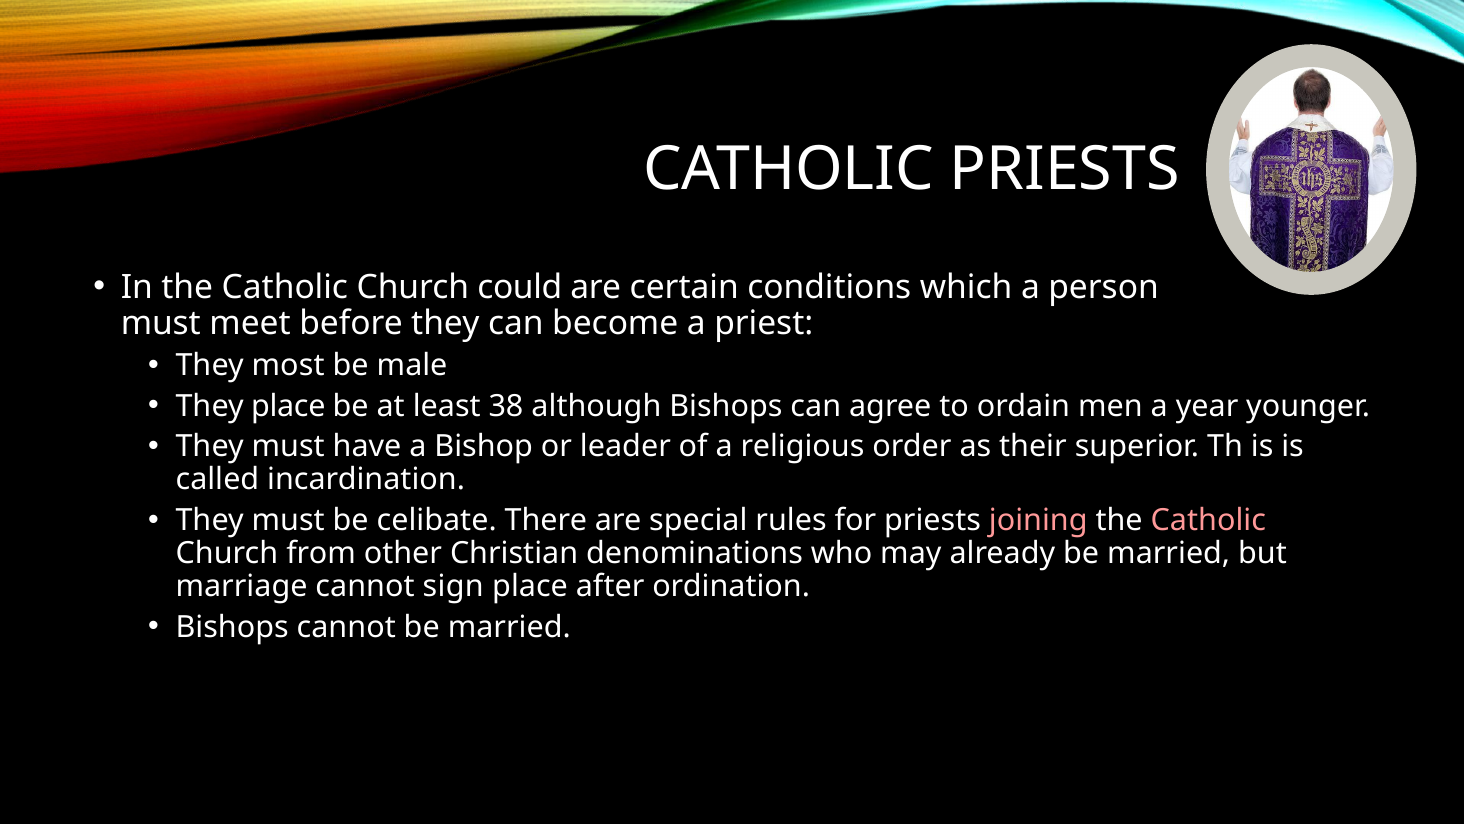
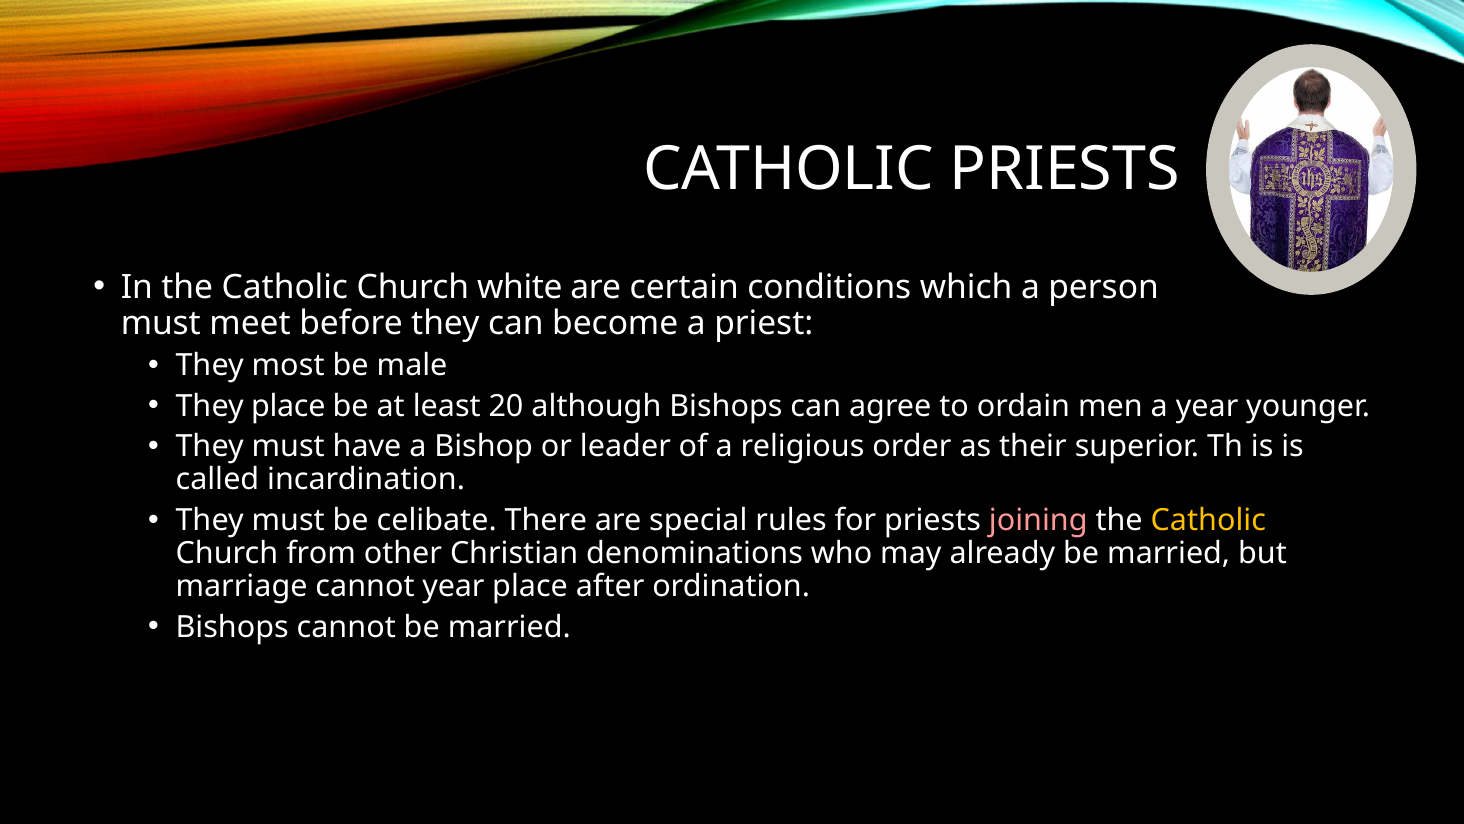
could: could -> white (520, 287)
38: 38 -> 20 (506, 406)
Catholic colour: pink -> yellow (1208, 520)
cannot sign: sign -> year (453, 586)
